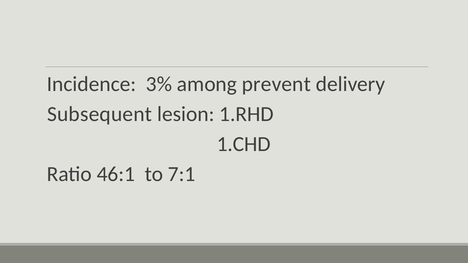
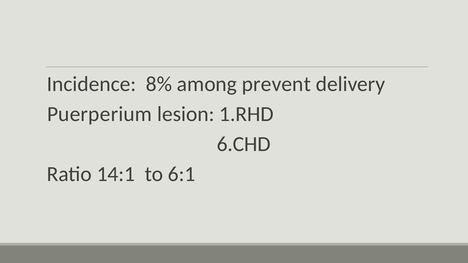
3%: 3% -> 8% (159, 84)
Subsequent: Subsequent -> Puerperium (100, 114)
1.CHD: 1.CHD -> 6.CHD (244, 144)
46:1: 46:1 -> 14:1 (116, 174)
7:1: 7:1 -> 6:1 (182, 174)
